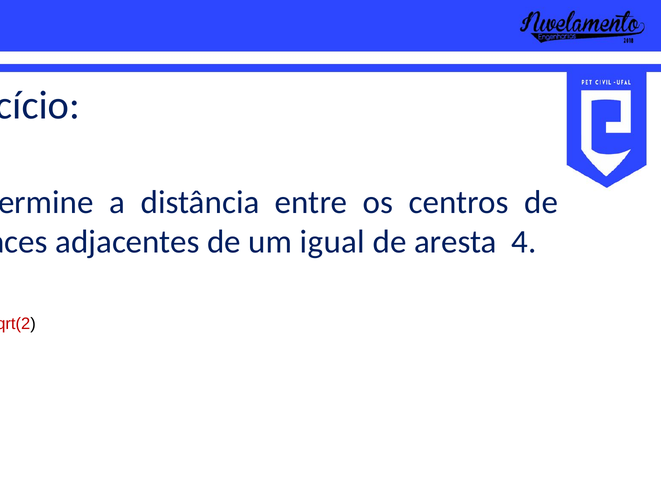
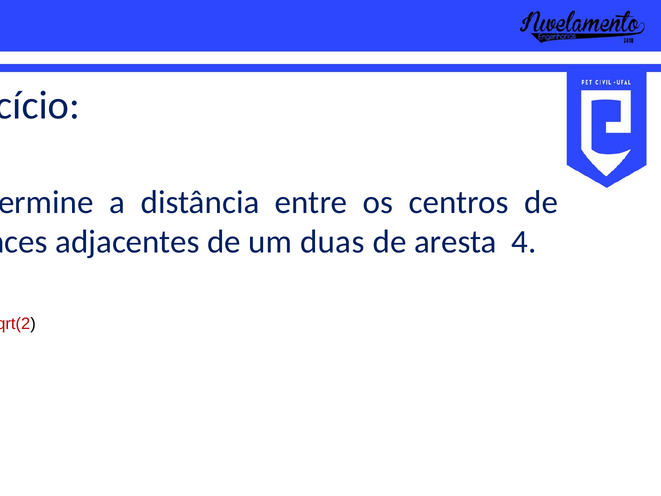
um igual: igual -> duas (332, 242)
